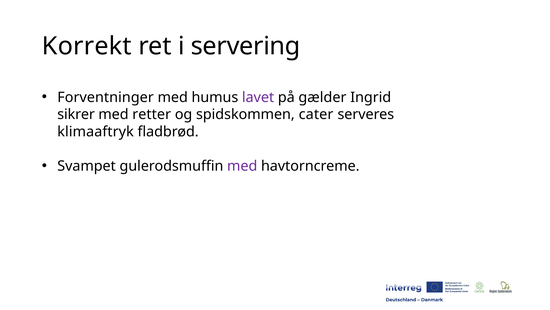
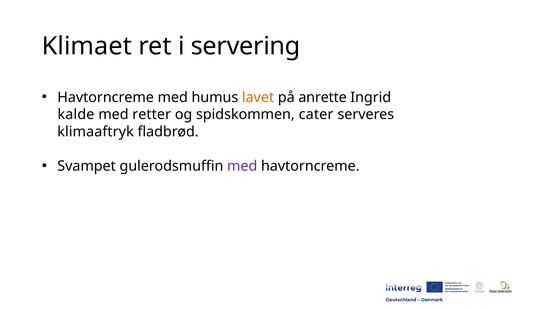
Korrekt: Korrekt -> Klimaet (87, 46)
Forventninger: Forventninger -> Havtorncreme (106, 97)
lavet colour: purple -> orange (258, 97)
gælder: gælder -> anrette (323, 97)
sikrer: sikrer -> kalde (76, 114)
